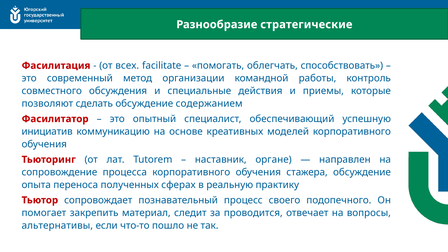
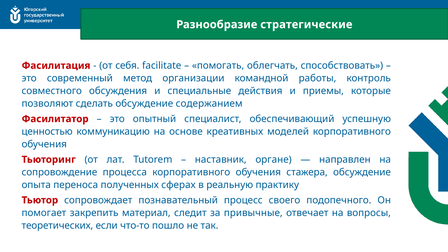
всех: всех -> себя (127, 66)
инициатив: инициатив -> ценностью (47, 132)
проводится: проводится -> привычные (253, 213)
альтернативы: альтернативы -> теоретических (57, 226)
